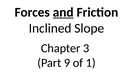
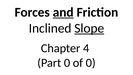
Slope underline: none -> present (89, 28)
3: 3 -> 4 (86, 48)
Part 9: 9 -> 0 (67, 63)
of 1: 1 -> 0 (91, 63)
